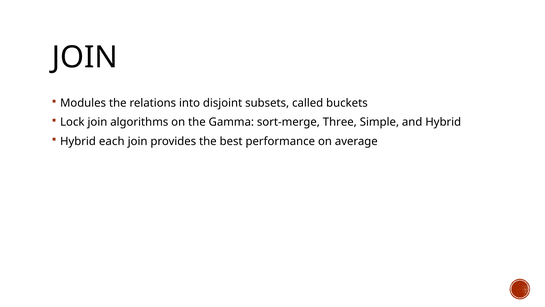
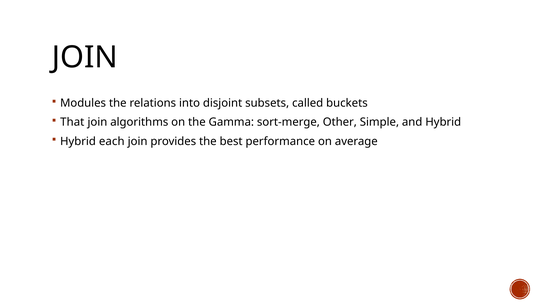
Lock: Lock -> That (72, 122)
Three: Three -> Other (340, 122)
